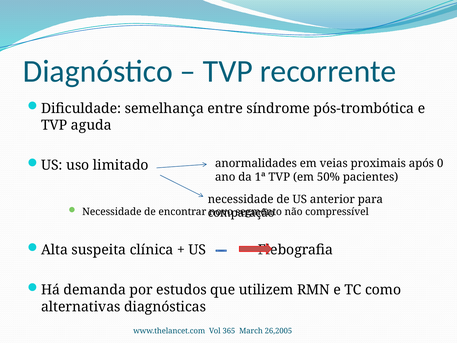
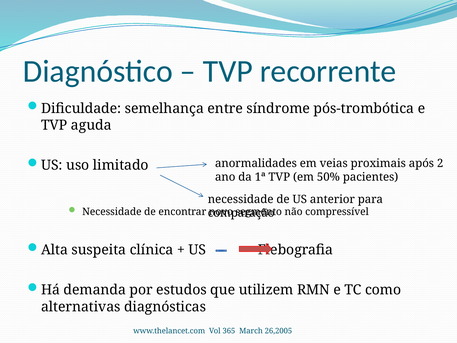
0: 0 -> 2 (440, 163)
